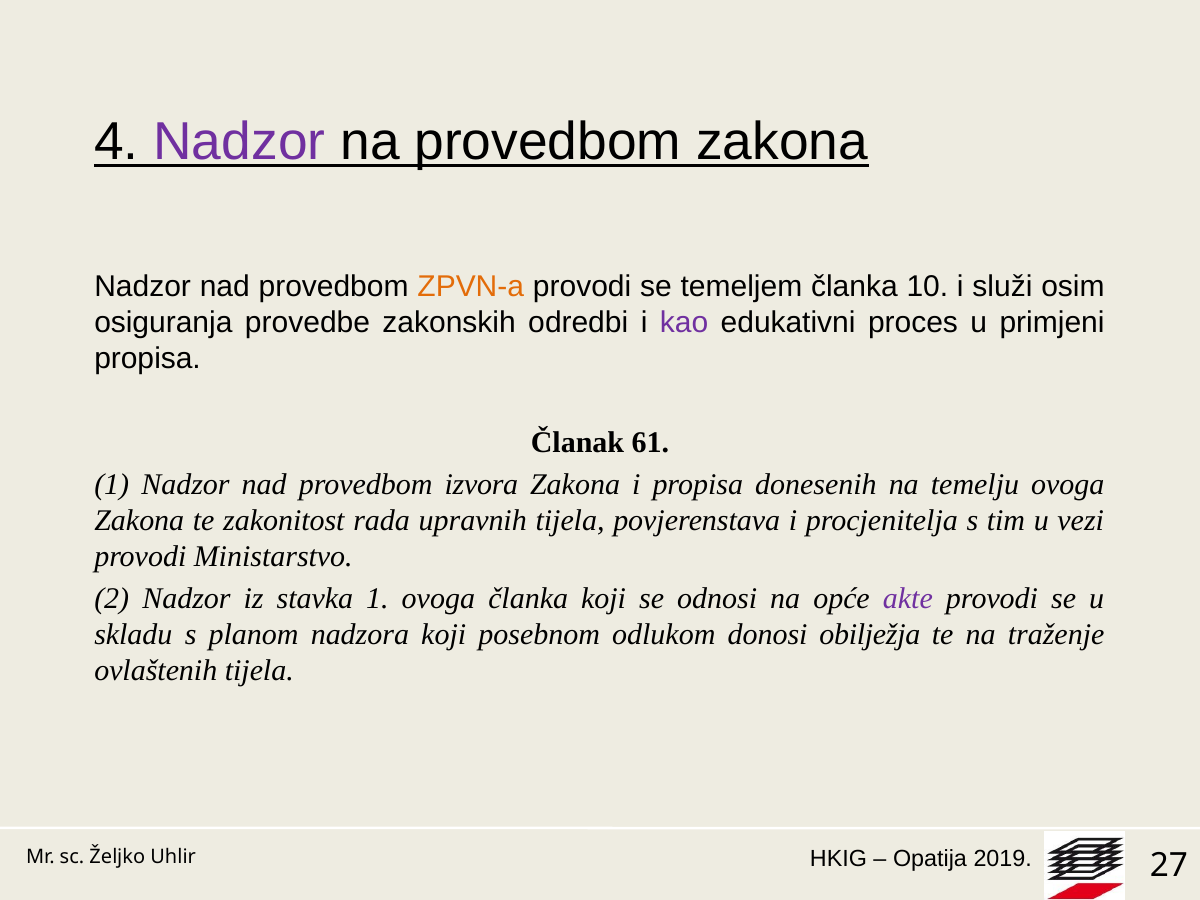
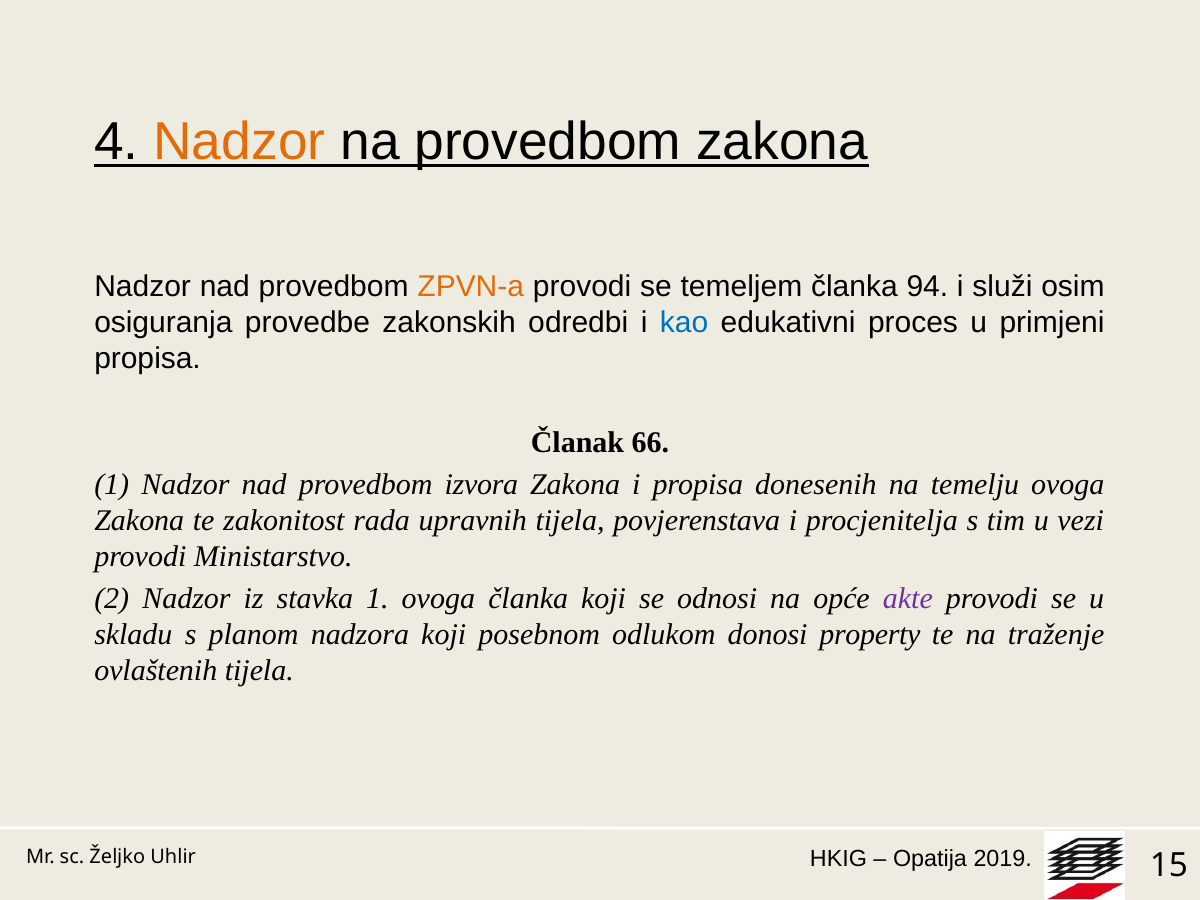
Nadzor colour: purple -> orange (239, 142)
10: 10 -> 94 (927, 287)
kao colour: purple -> blue (684, 323)
61: 61 -> 66 (650, 443)
obilježja: obilježja -> property (870, 635)
27: 27 -> 15 (1169, 866)
